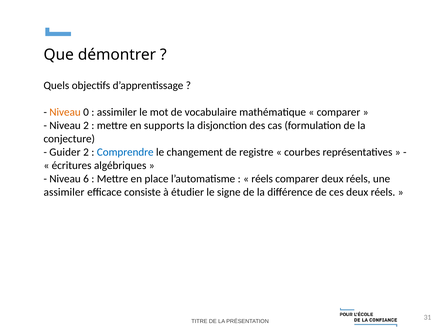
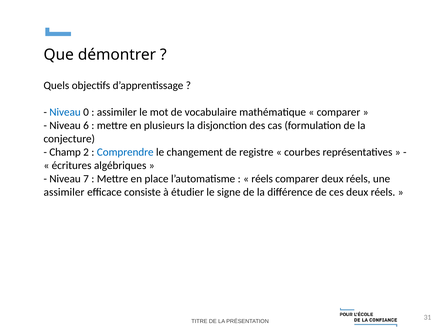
Niveau colour: orange -> blue (65, 112)
Niveau 2: 2 -> 6 (86, 125)
supports: supports -> plusieurs (164, 125)
Guider: Guider -> Champ (65, 152)
6: 6 -> 7 (86, 179)
